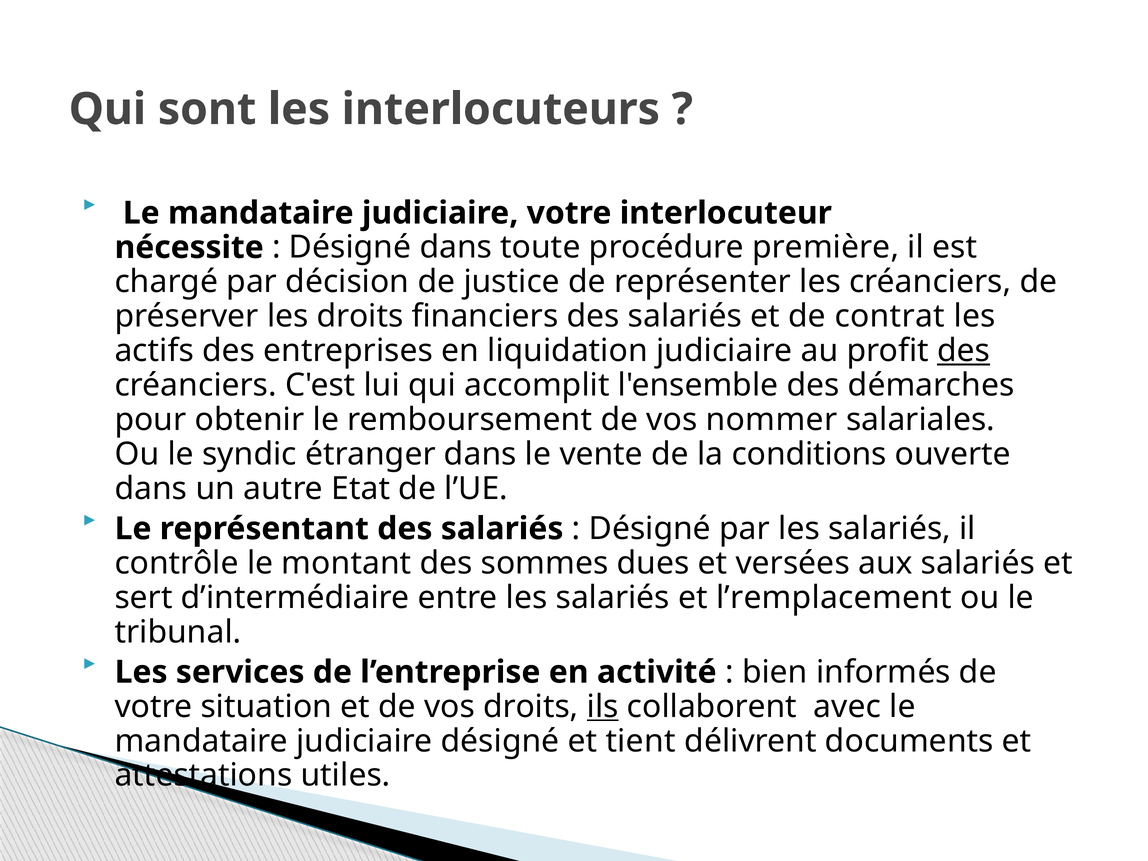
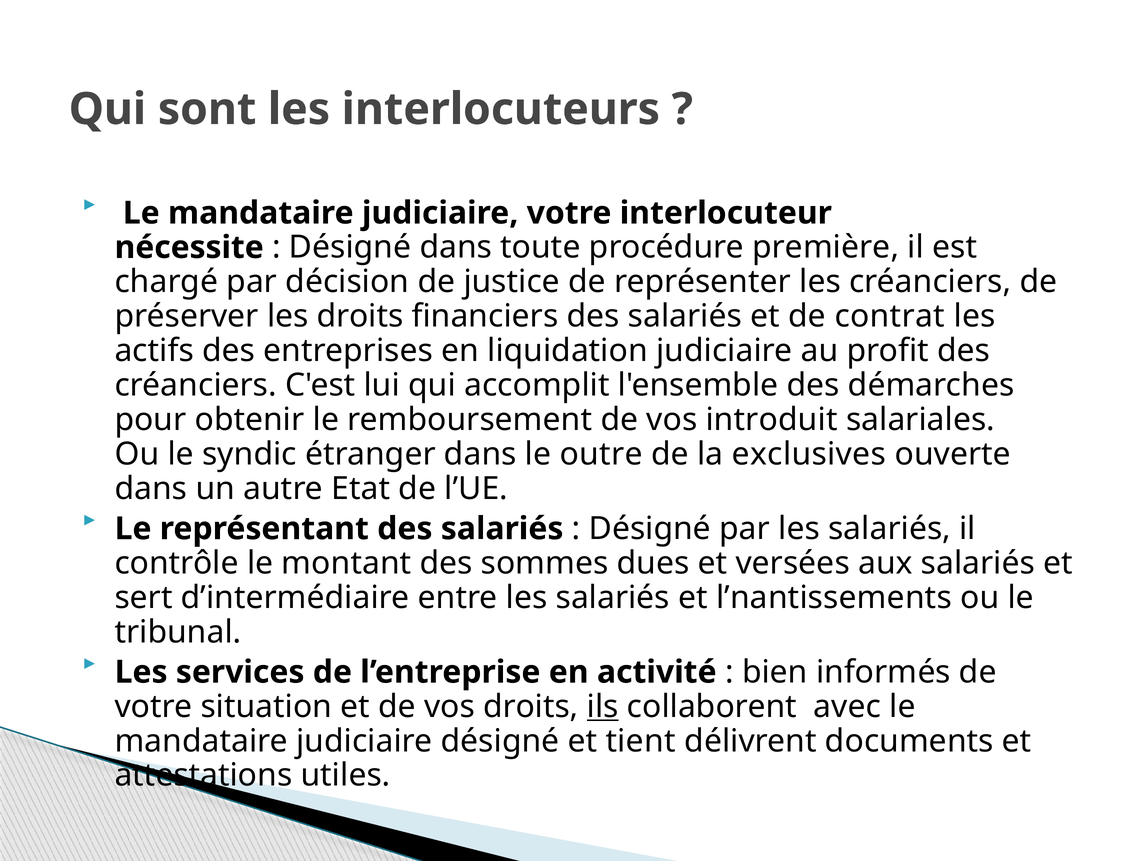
des underline: present -> none (964, 351)
nommer: nommer -> introduit (772, 420)
vente: vente -> outre (601, 454)
conditions: conditions -> exclusives (809, 454)
l’remplacement: l’remplacement -> l’nantissements (834, 598)
